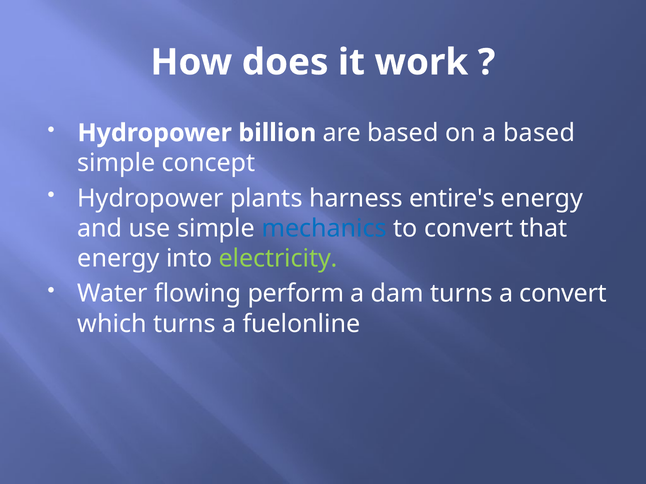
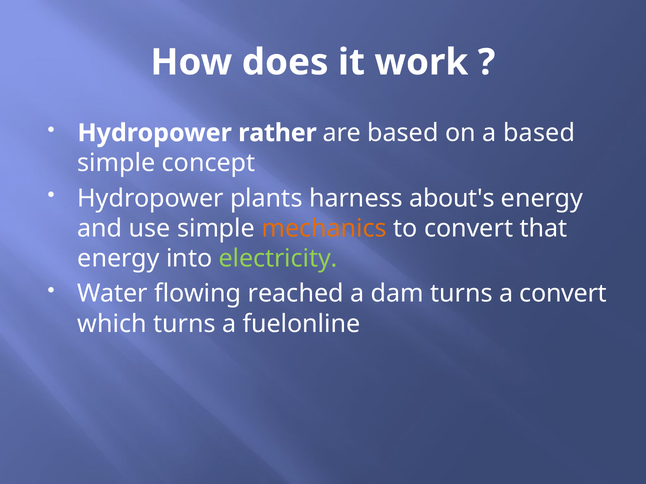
billion: billion -> rather (277, 133)
entire's: entire's -> about's (452, 198)
mechanics colour: blue -> orange (324, 229)
perform: perform -> reached (296, 294)
